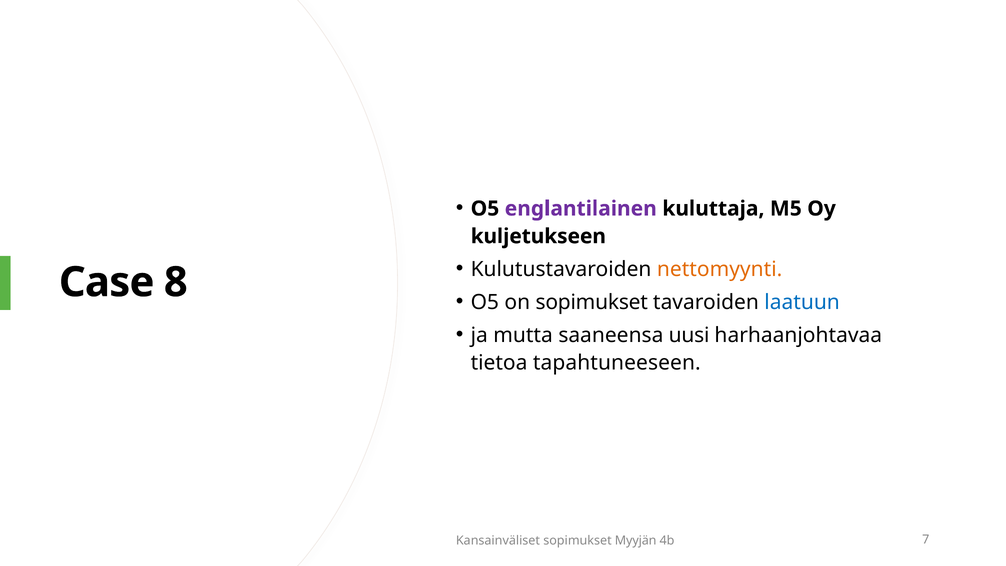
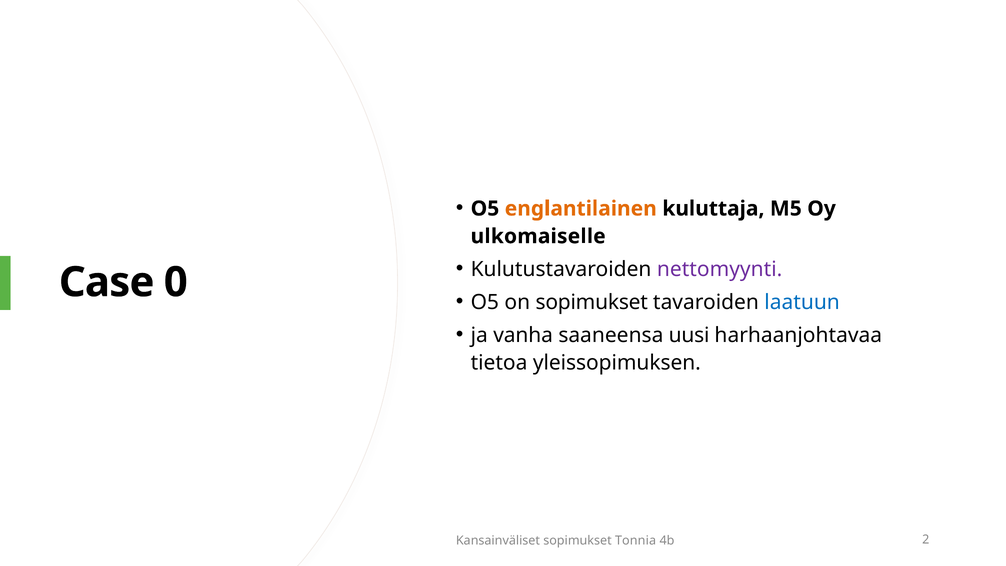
englantilainen colour: purple -> orange (581, 209)
kuljetukseen: kuljetukseen -> ulkomaiselle (538, 236)
nettomyynti colour: orange -> purple (720, 269)
8: 8 -> 0 (176, 282)
mutta: mutta -> vanha (523, 335)
tapahtuneeseen: tapahtuneeseen -> yleissopimuksen (617, 363)
Myyjän: Myyjän -> Tonnia (636, 540)
7: 7 -> 2 (926, 539)
